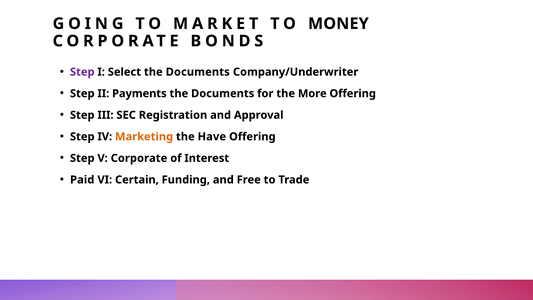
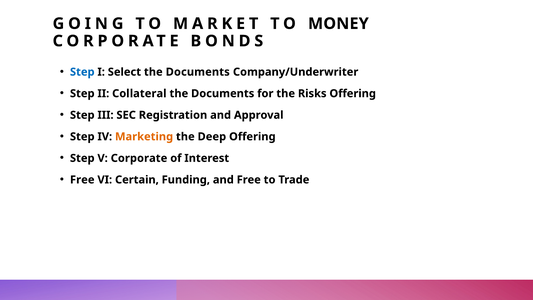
Step colour: purple -> blue (82, 72)
Payments: Payments -> Collateral (139, 93)
More: More -> Risks (312, 93)
Have: Have -> Deep (212, 137)
Paid: Paid -> Free (82, 180)
